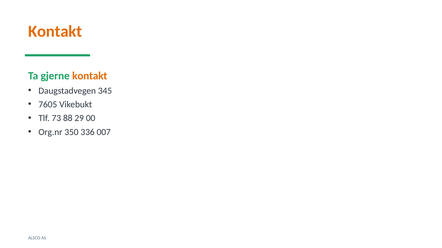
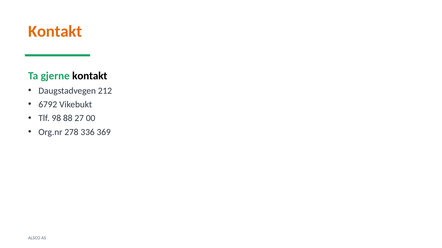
kontakt colour: orange -> black (90, 76)
345: 345 -> 212 (105, 91)
7605: 7605 -> 6792 (48, 105)
73: 73 -> 98 (56, 119)
29: 29 -> 27 (79, 119)
350: 350 -> 278 (71, 132)
007: 007 -> 369 (104, 132)
